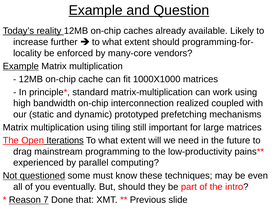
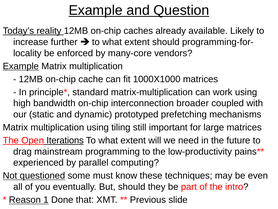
realized: realized -> broader (193, 103)
7: 7 -> 1 (46, 199)
